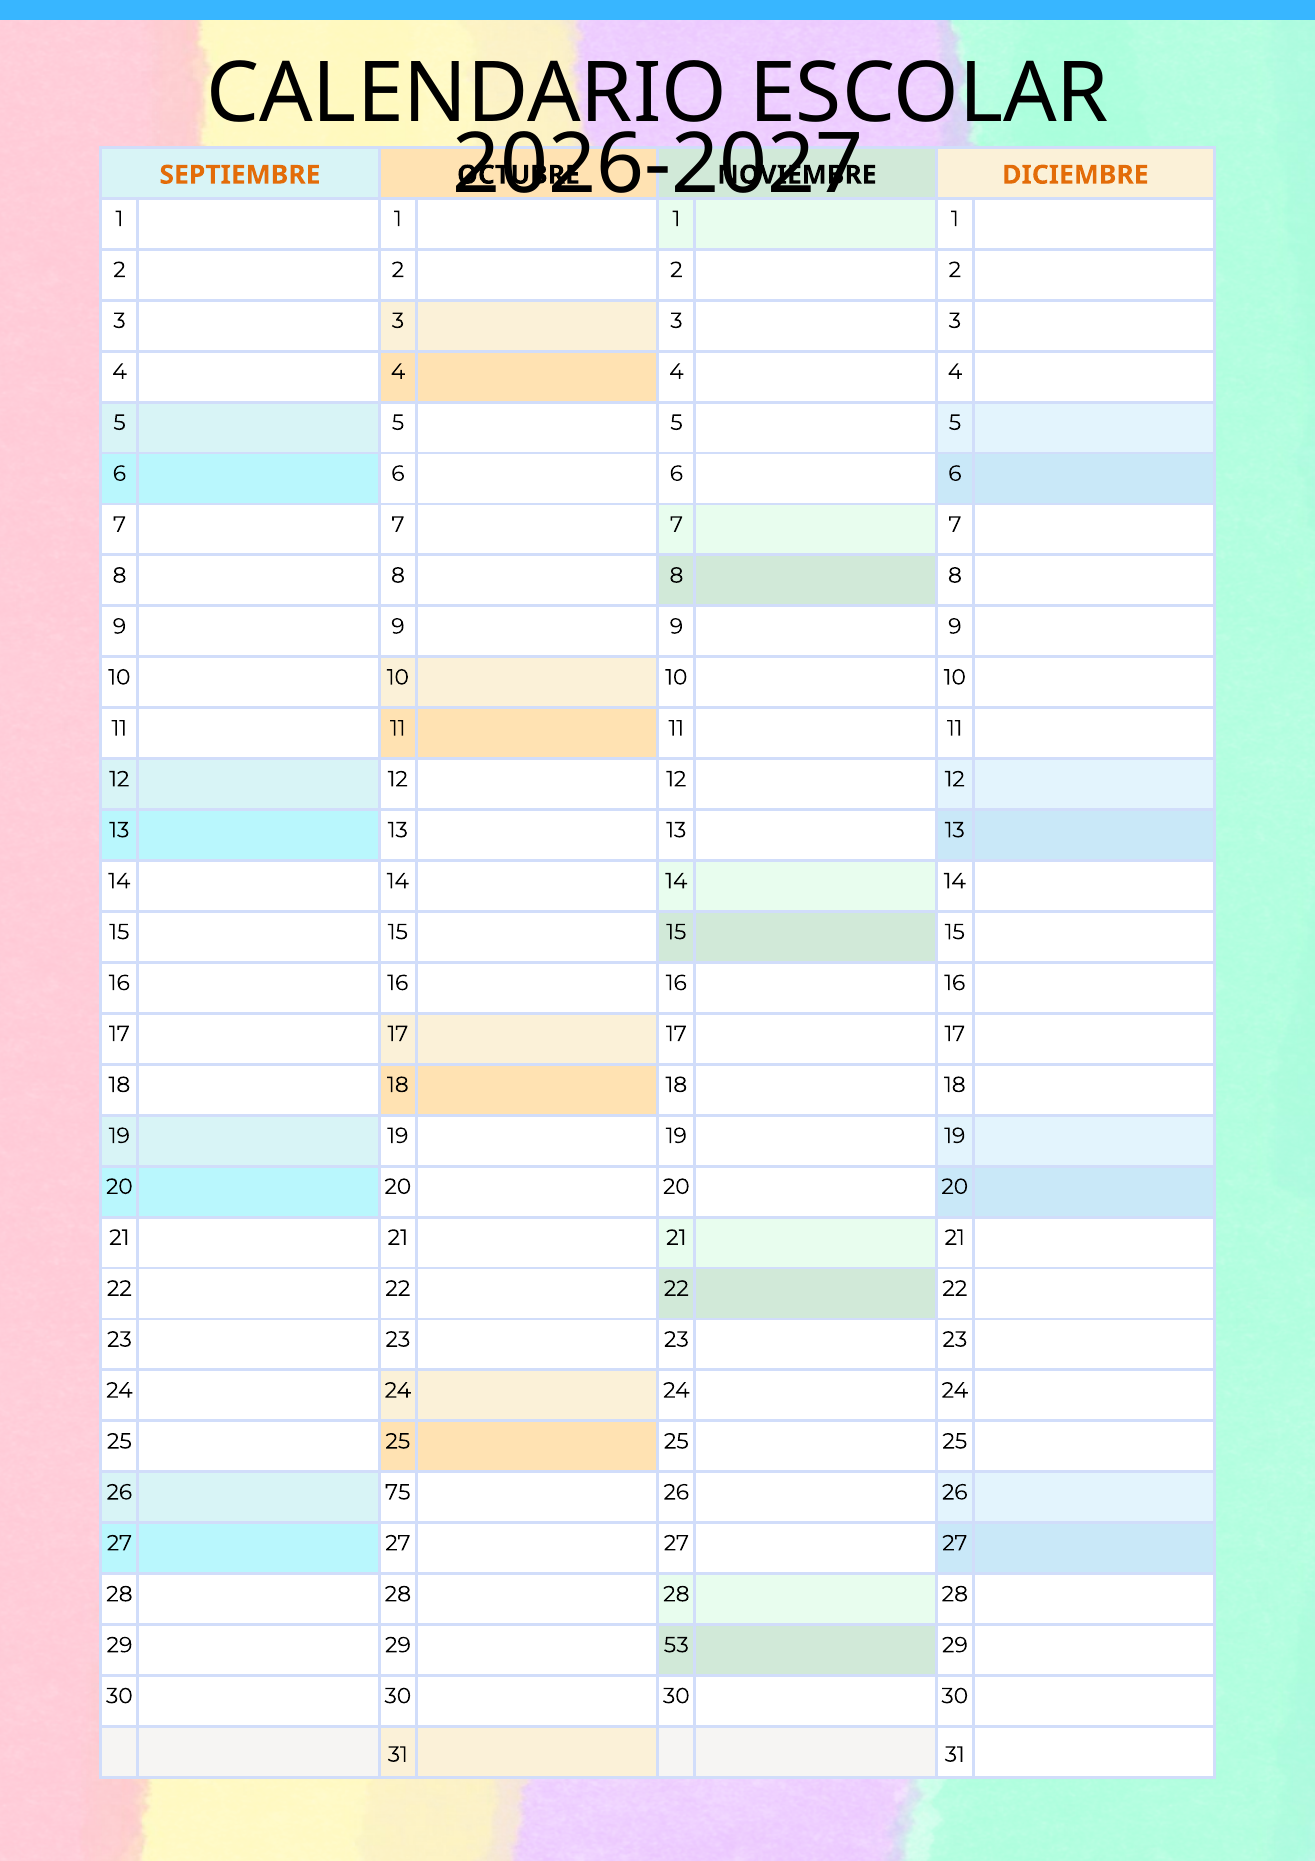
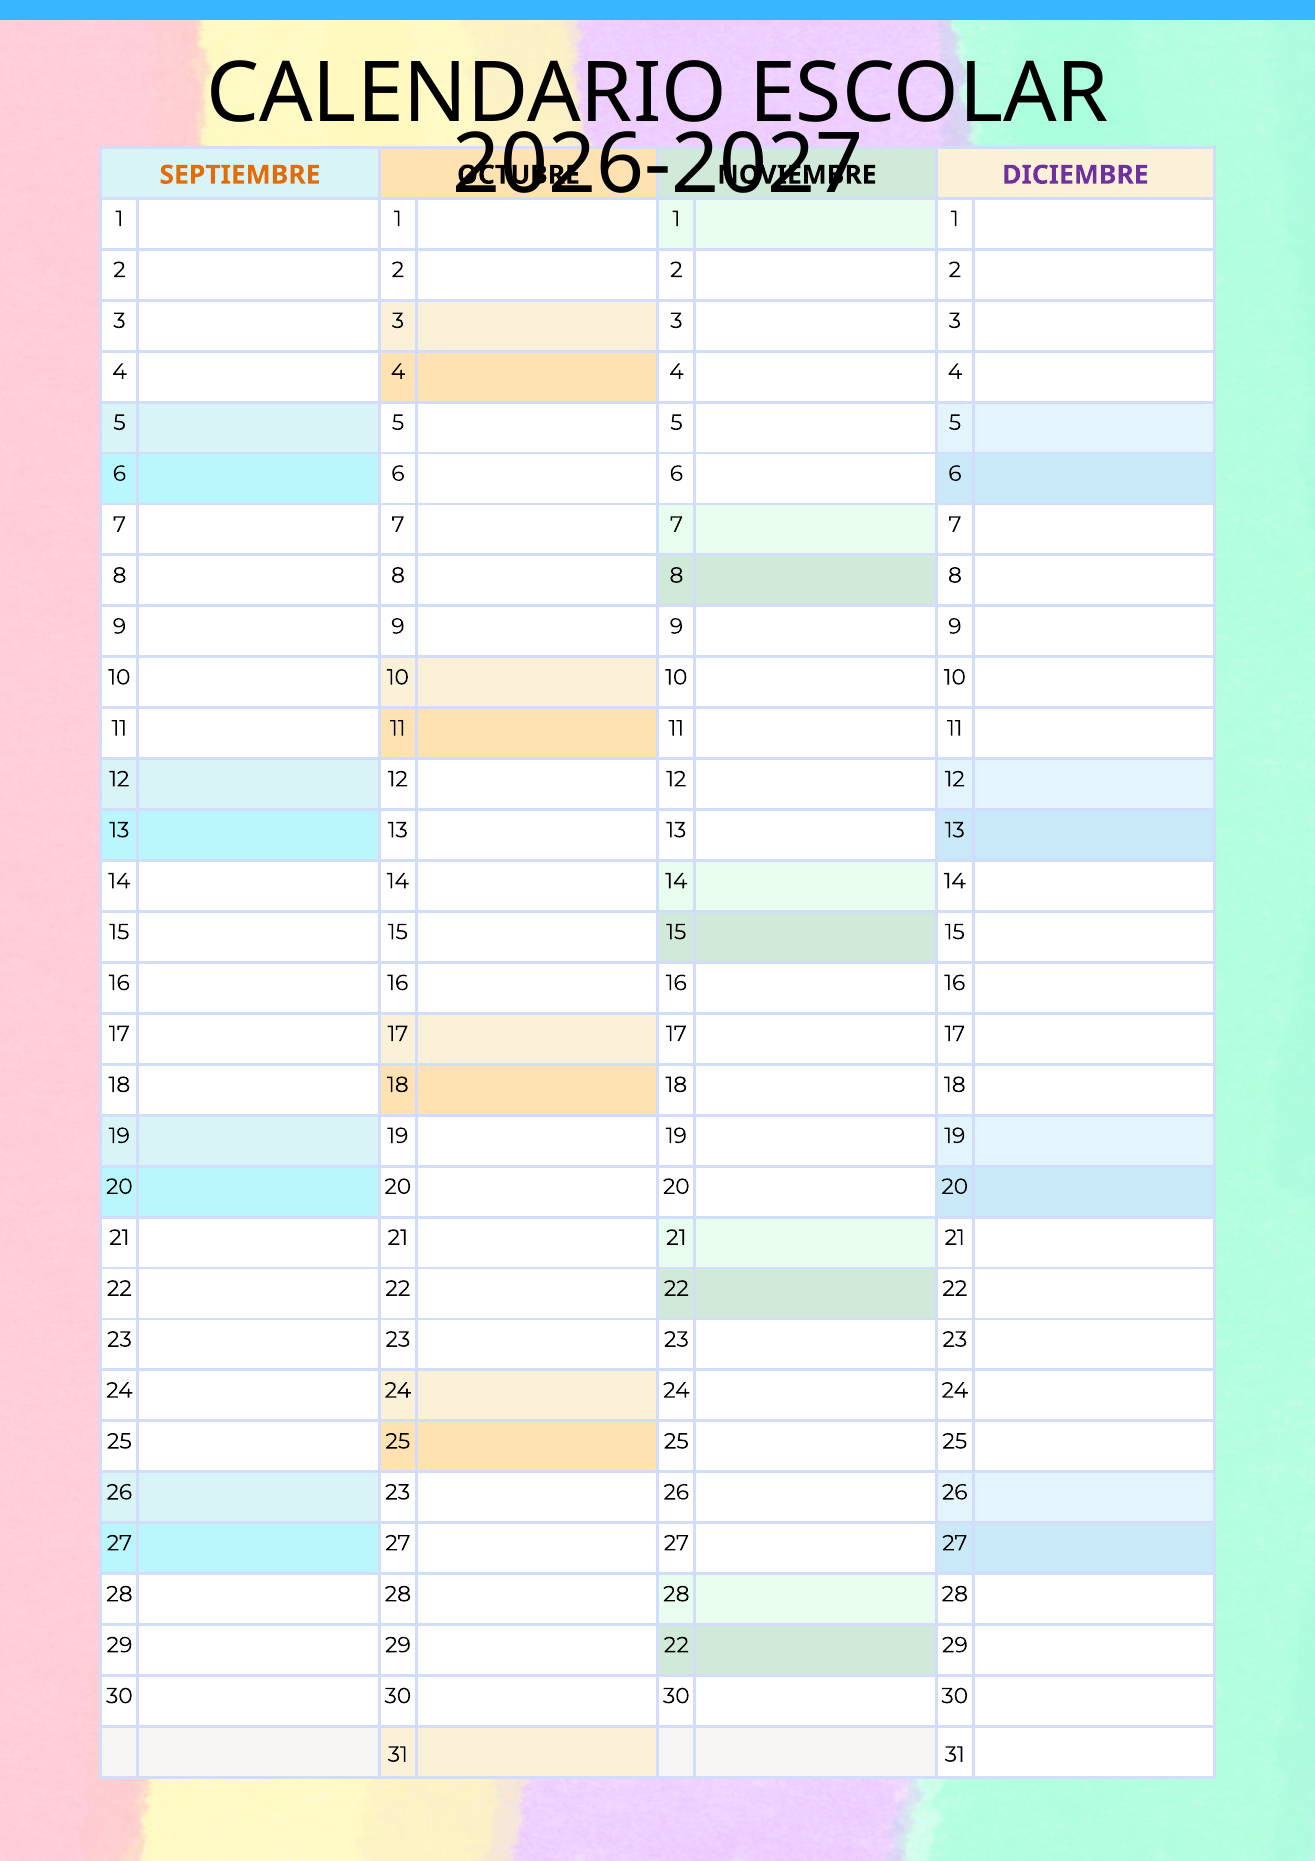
DICIEMBRE colour: orange -> purple (1075, 175)
26 75: 75 -> 23 (398, 1492)
29 53: 53 -> 22 (676, 1645)
